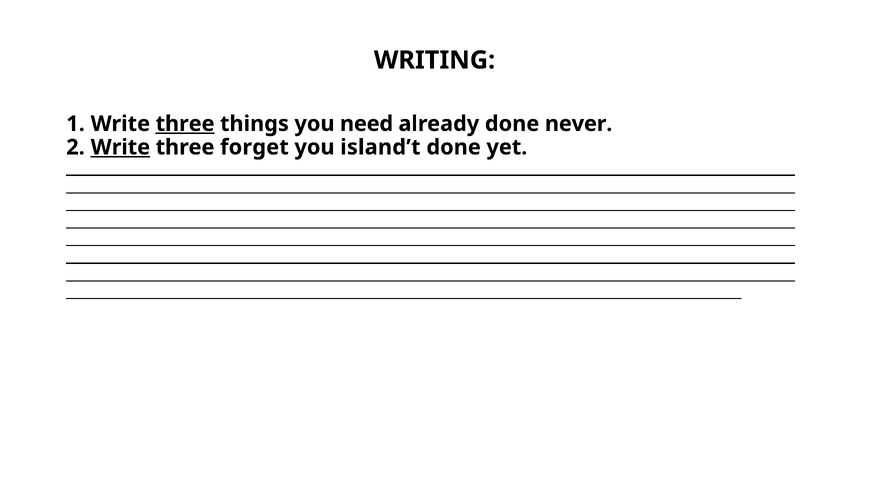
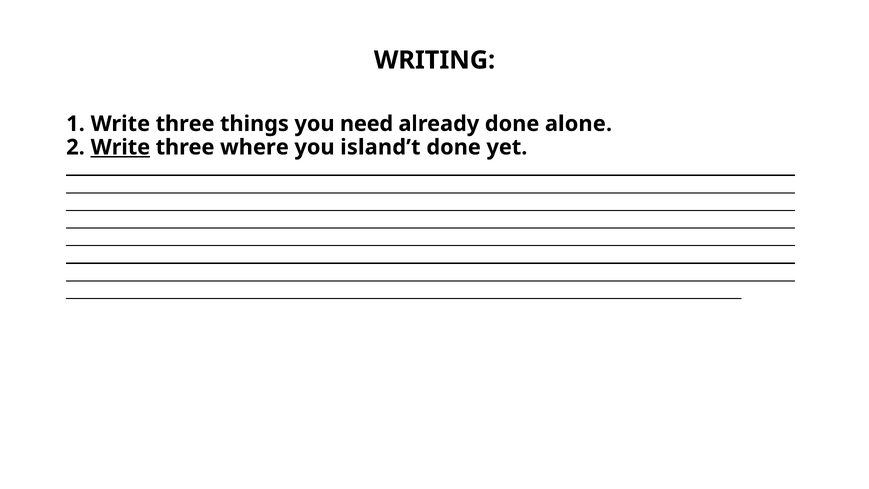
three underline: present -> none (185, 124)
never: never -> alone (578, 124)
forget: forget -> where (254, 147)
